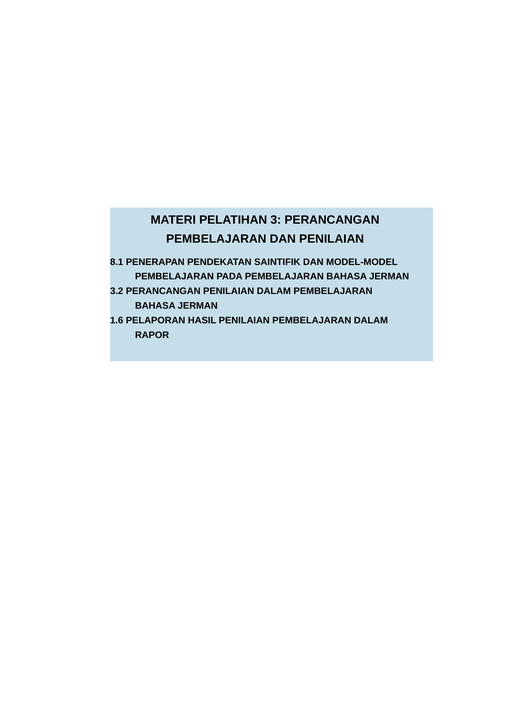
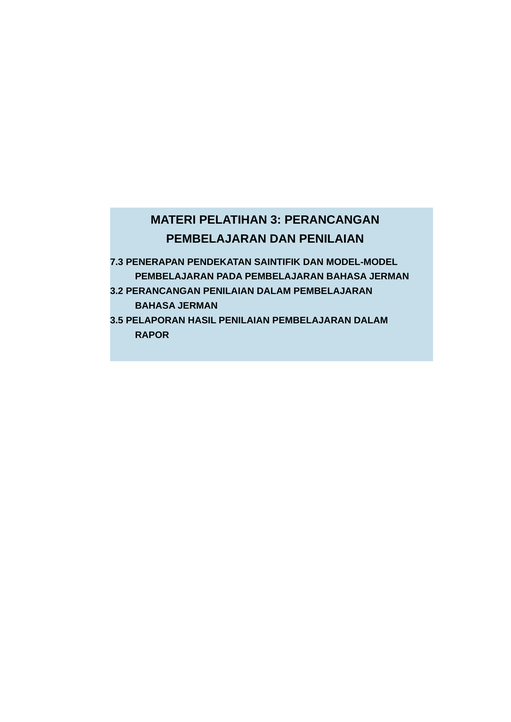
8.1: 8.1 -> 7.3 (117, 262)
1.6: 1.6 -> 3.5 (117, 321)
